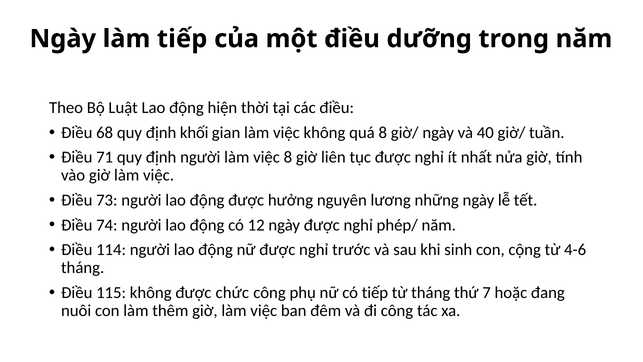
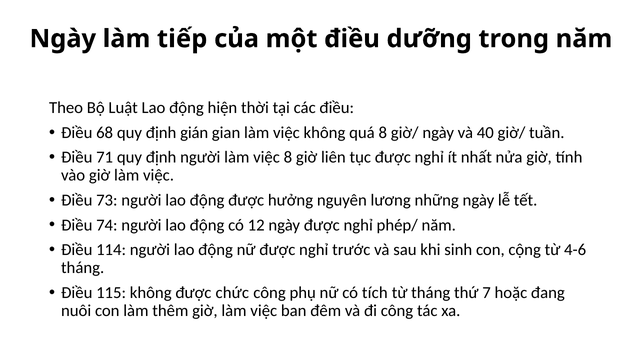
khối: khối -> gián (194, 132)
có tiếp: tiếp -> tích (375, 292)
